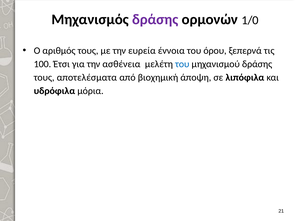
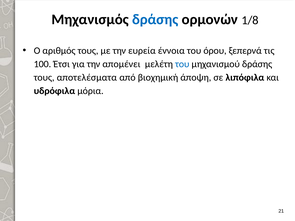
δράσης colour: purple -> blue (155, 19)
1/0: 1/0 -> 1/8 (250, 20)
ασθένεια: ασθένεια -> απομένει (121, 64)
